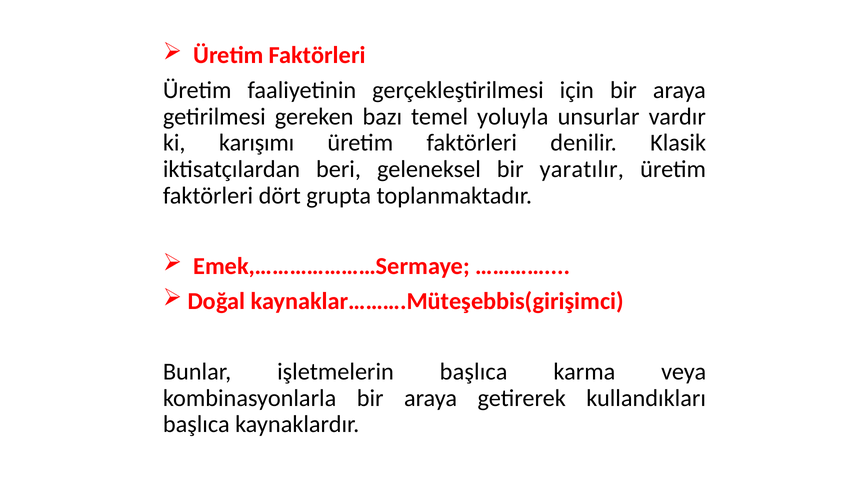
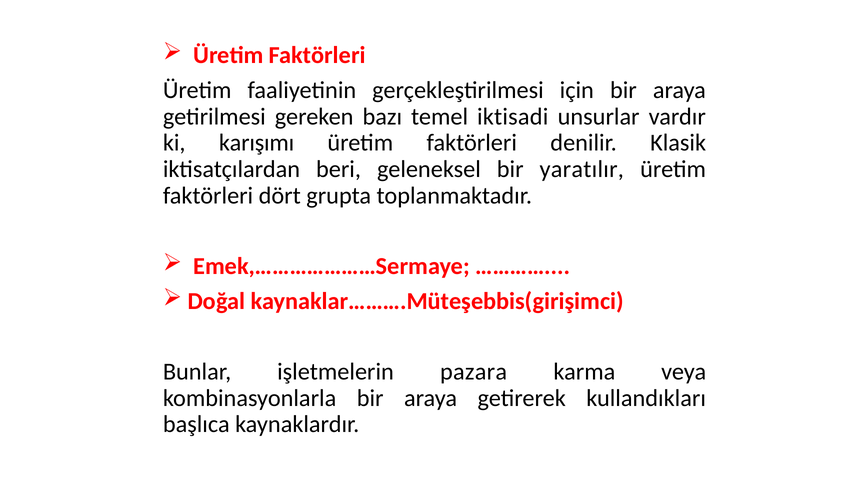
yoluyla: yoluyla -> iktisadi (513, 117)
işletmelerin başlıca: başlıca -> pazara (474, 372)
